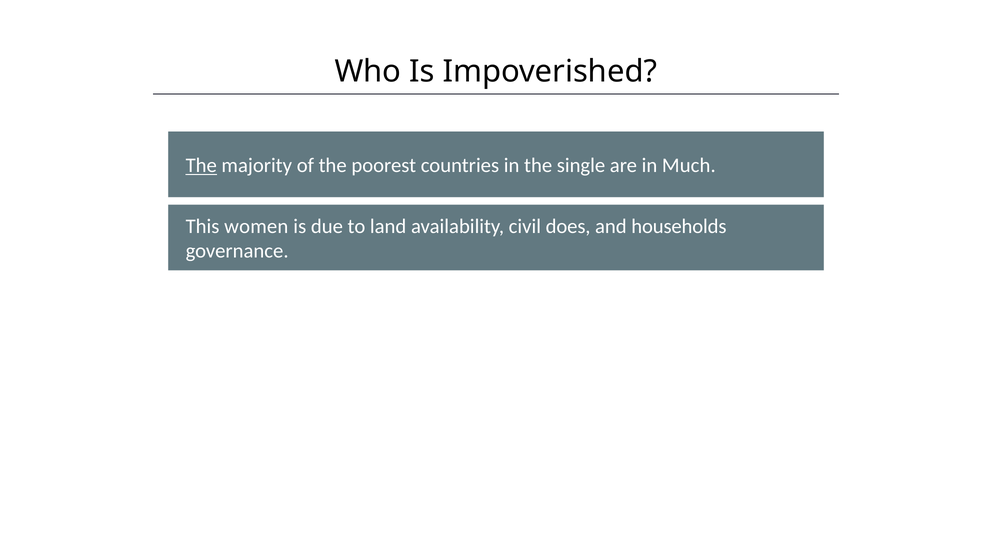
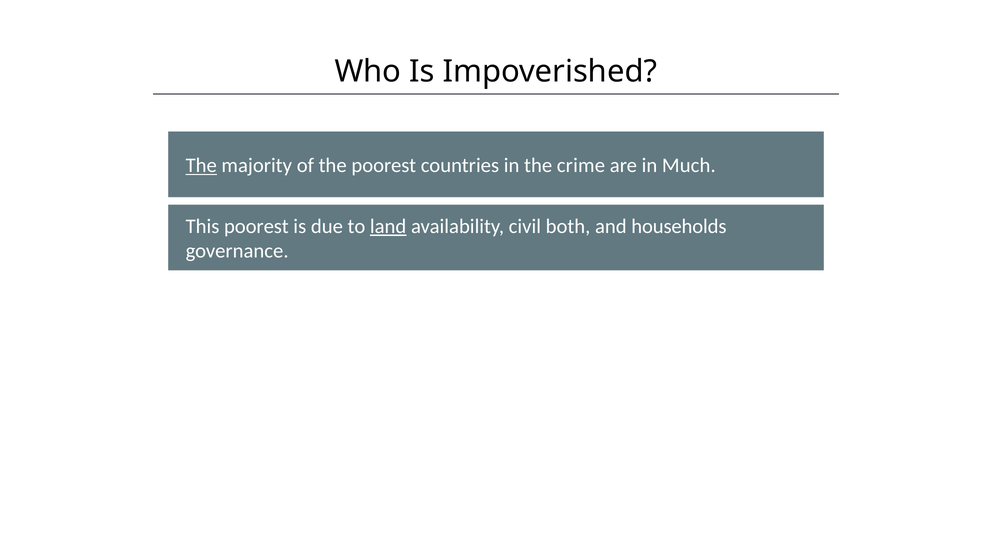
single: single -> crime (581, 166)
This women: women -> poorest (256, 226)
land underline: none -> present (388, 226)
does: does -> both (568, 226)
